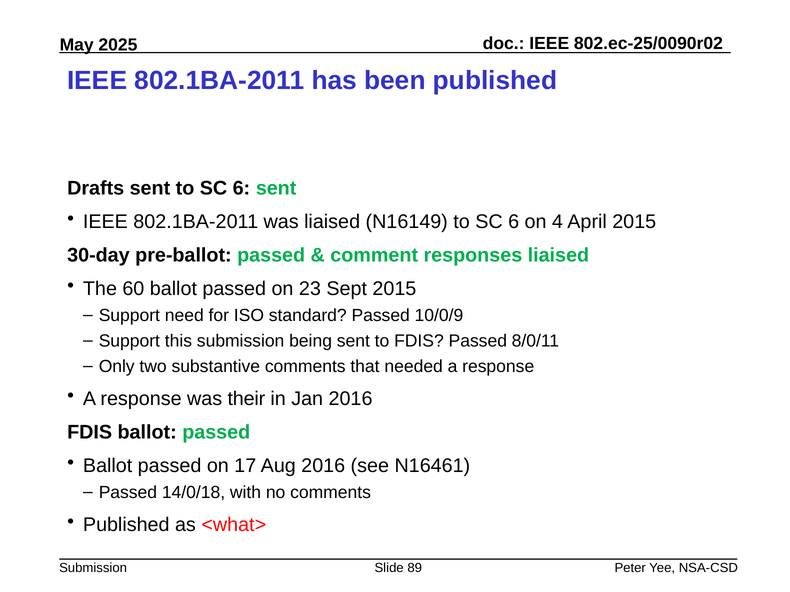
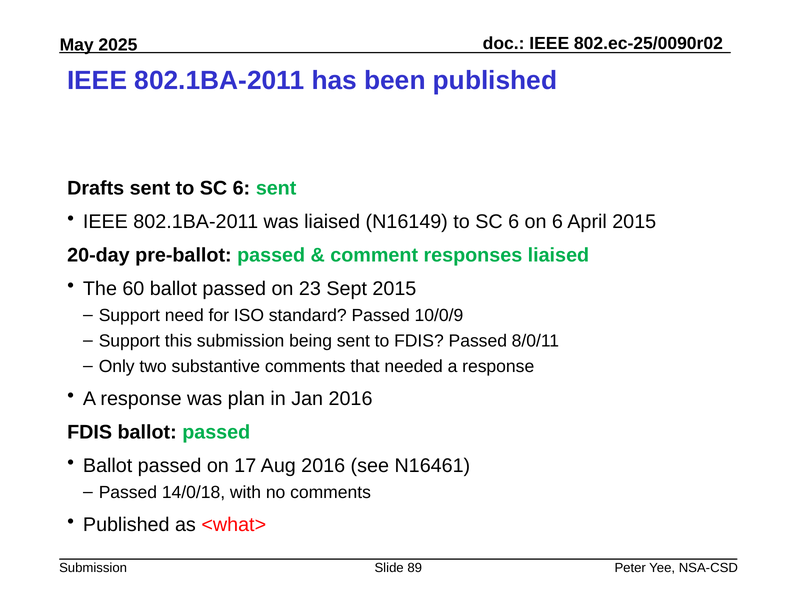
on 4: 4 -> 6 (557, 222)
30-day: 30-day -> 20-day (98, 256)
their: their -> plan (246, 399)
